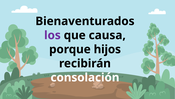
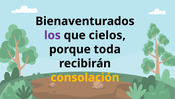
causa: causa -> cielos (107, 35)
hijos: hijos -> toda (107, 49)
consolación colour: white -> yellow (85, 77)
